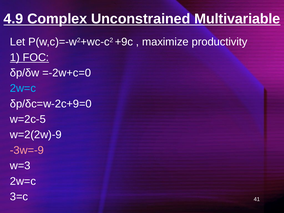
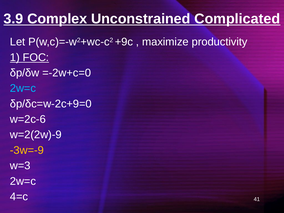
4.9: 4.9 -> 3.9 (13, 19)
Multivariable: Multivariable -> Complicated (237, 19)
w=2c-5: w=2c-5 -> w=2c-6 (28, 119)
-3w=-9 colour: pink -> yellow (27, 150)
3=c: 3=c -> 4=c (19, 197)
